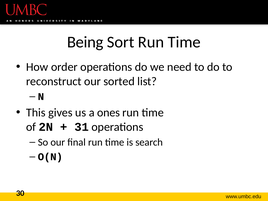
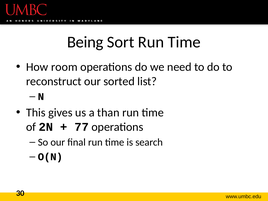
order: order -> room (64, 67)
ones: ones -> than (108, 113)
31: 31 -> 77 (82, 127)
